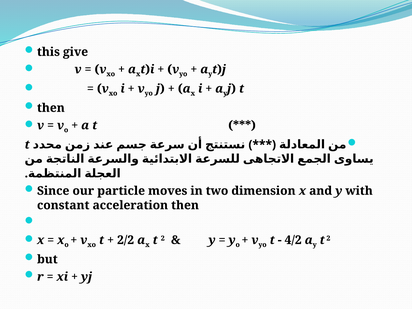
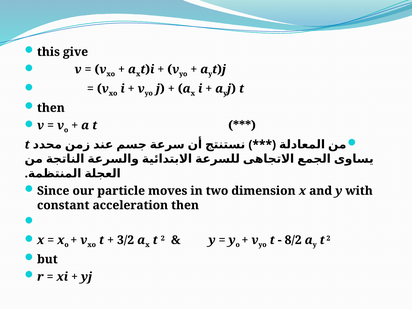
2/2: 2/2 -> 3/2 (126, 240)
4/2: 4/2 -> 8/2 (293, 240)
